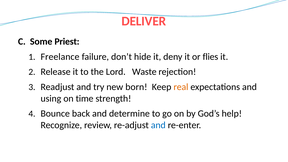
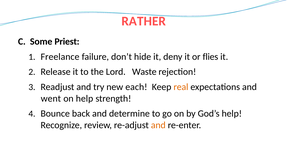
DELIVER: DELIVER -> RATHER (144, 21)
born: born -> each (136, 87)
using: using -> went (51, 98)
on time: time -> help (84, 98)
and colour: blue -> orange (158, 125)
